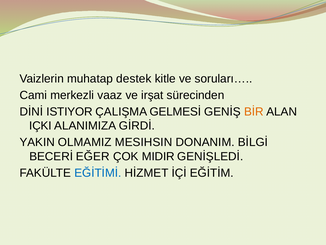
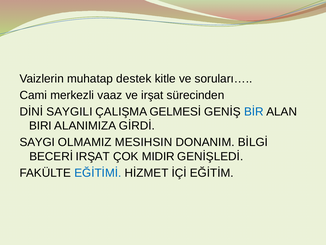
ISTIYOR: ISTIYOR -> SAYGILI (69, 111)
BİR colour: orange -> blue (254, 111)
IÇKI: IÇKI -> BIRI (40, 126)
YAKIN: YAKIN -> SAYGI (37, 142)
BECERİ EĞER: EĞER -> IRŞAT (93, 156)
